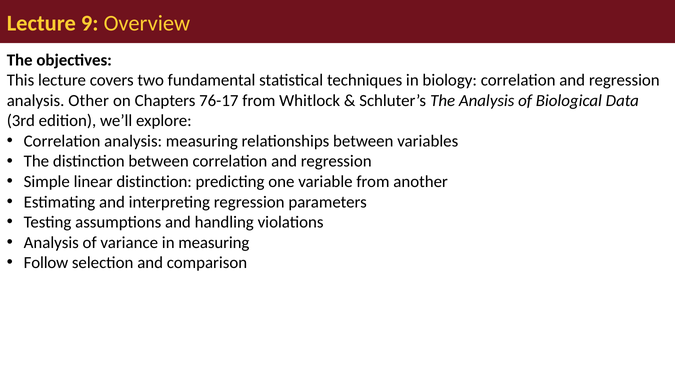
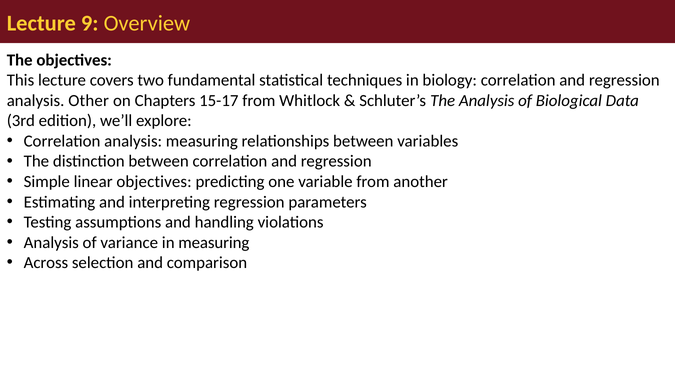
76-17: 76-17 -> 15-17 (219, 101)
linear distinction: distinction -> objectives (154, 182)
Follow: Follow -> Across (46, 263)
